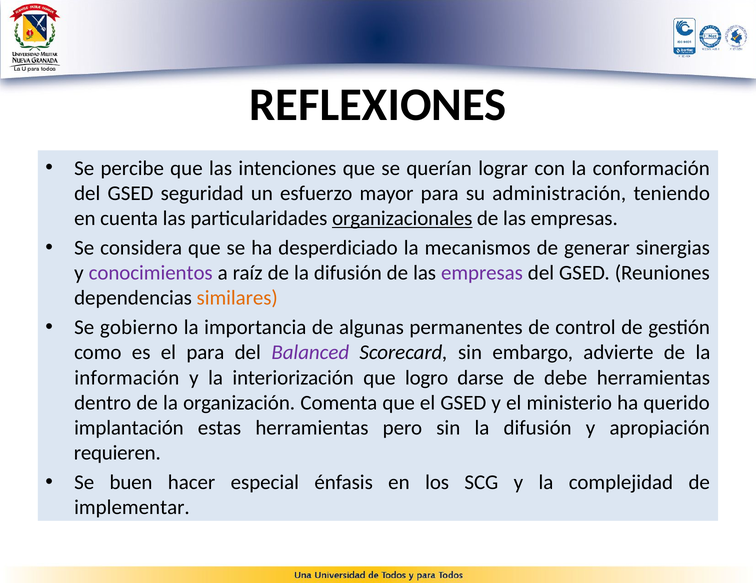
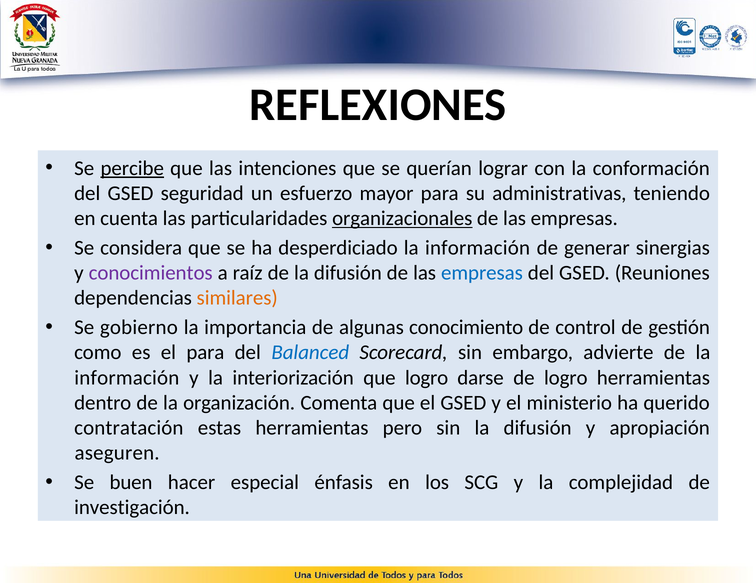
percibe underline: none -> present (132, 168)
administración: administración -> administrativas (559, 193)
desperdiciado la mecanismos: mecanismos -> información (477, 248)
empresas colour: purple -> blue (482, 273)
permanentes: permanentes -> conocimiento (466, 327)
Balanced colour: purple -> blue (310, 352)
de debe: debe -> logro (566, 377)
implantación: implantación -> contratación (129, 428)
requieren: requieren -> aseguren (117, 453)
implementar: implementar -> investigación (132, 507)
